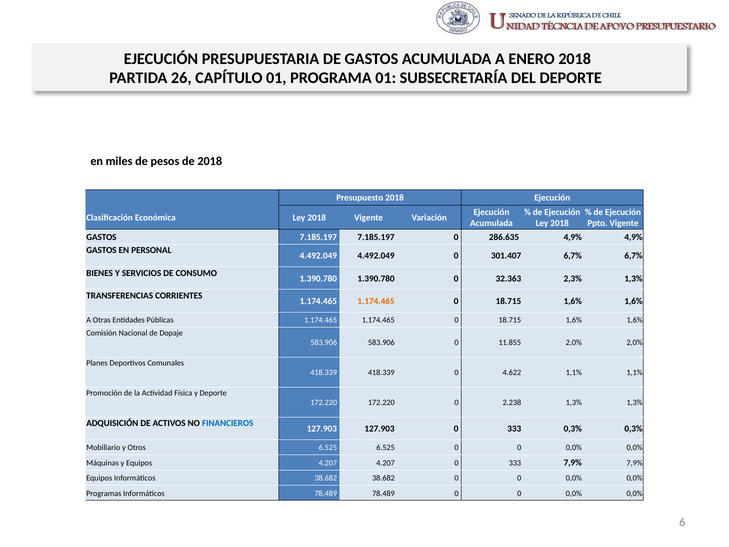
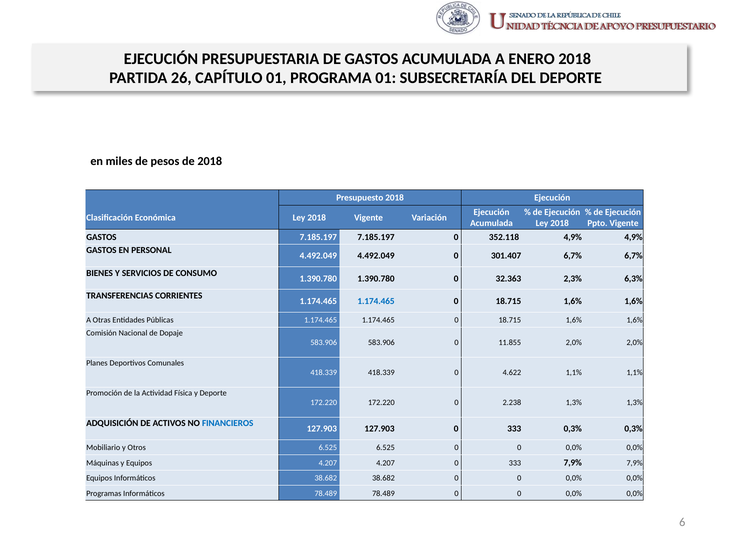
286.635: 286.635 -> 352.118 (504, 237)
2,3% 1,3%: 1,3% -> 6,3% (633, 278)
1.174.465 colour: orange -> blue (376, 301)
